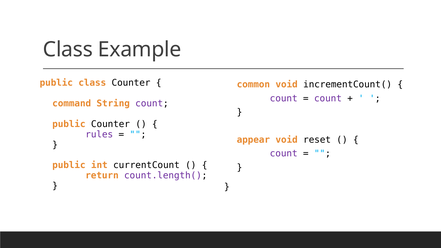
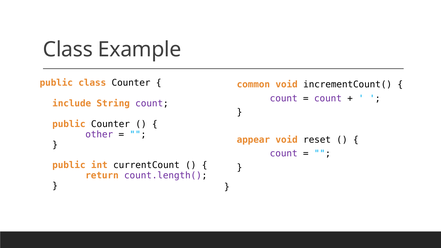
command: command -> include (72, 103)
rules: rules -> other (99, 134)
